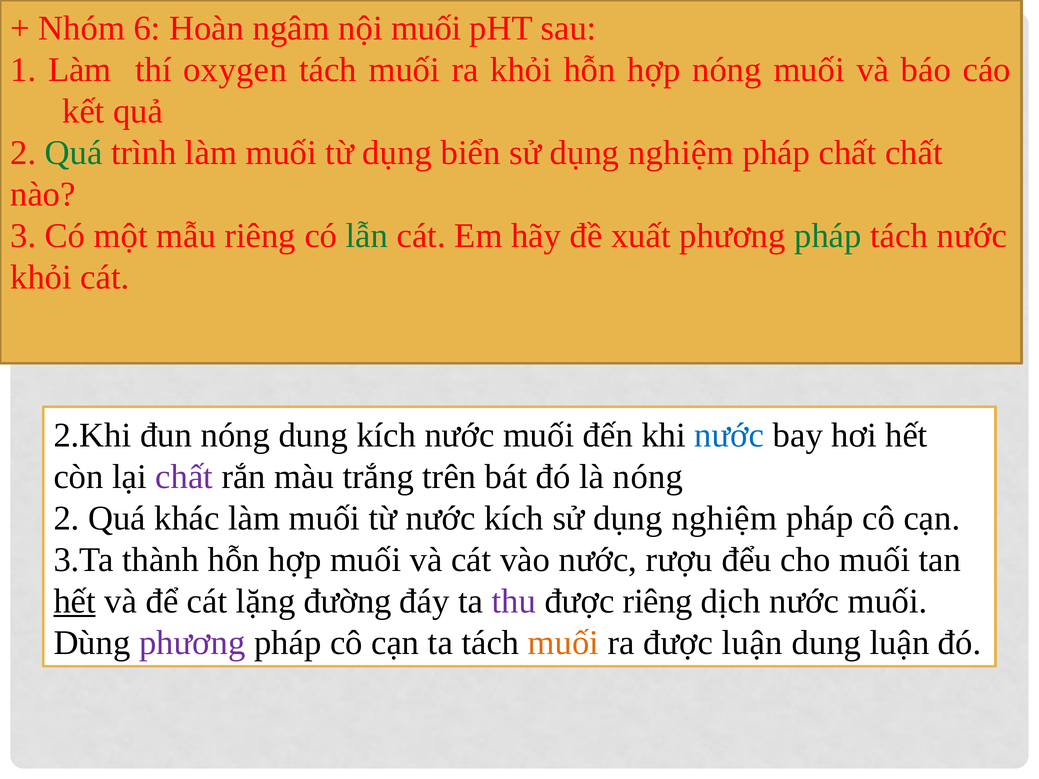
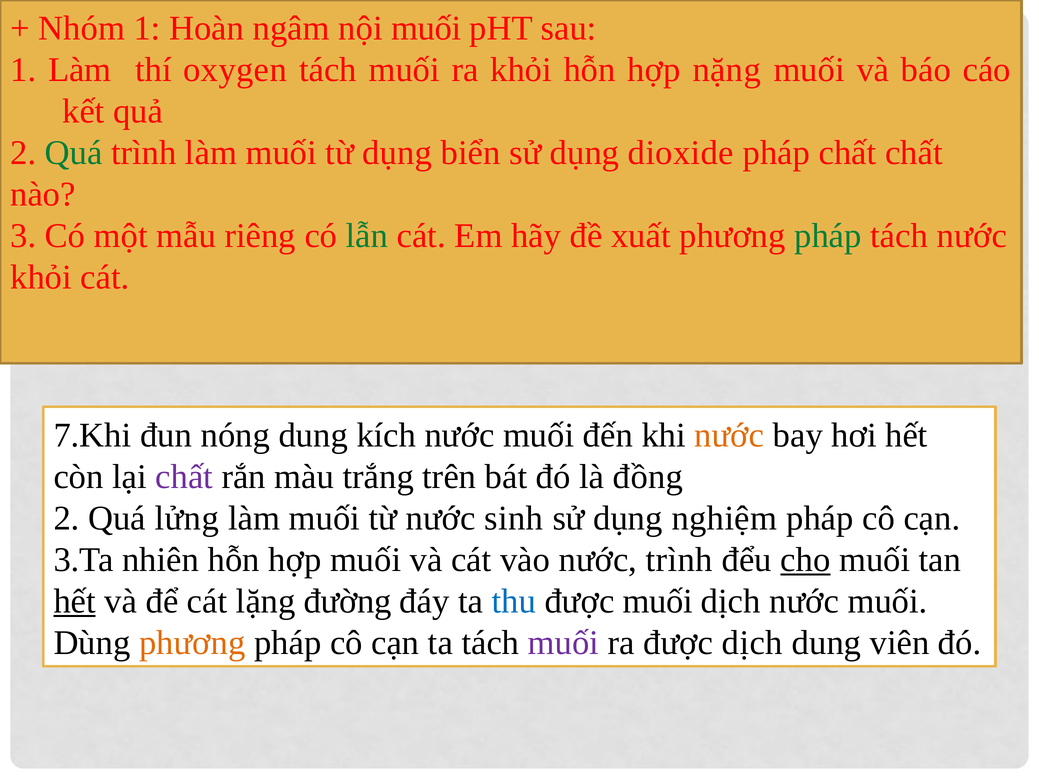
Nhóm 6: 6 -> 1 (147, 28)
hợp nóng: nóng -> nặng (727, 70)
biển sử dụng nghiệm: nghiệm -> dioxide (681, 153)
2.Khi: 2.Khi -> 7.Khi (92, 435)
nước colour: blue -> orange (729, 435)
là nóng: nóng -> đồng (648, 477)
khác: khác -> lửng (187, 518)
nước kích: kích -> sinh (514, 518)
thành: thành -> nhiên (161, 560)
nước rượu: rượu -> trình (679, 560)
cho underline: none -> present (805, 560)
thu colour: purple -> blue (514, 601)
được riêng: riêng -> muối (658, 601)
phương colour: purple -> orange (192, 643)
muối colour: orange -> purple (563, 643)
được luận: luận -> dịch (752, 643)
dung luận: luận -> viên (900, 643)
